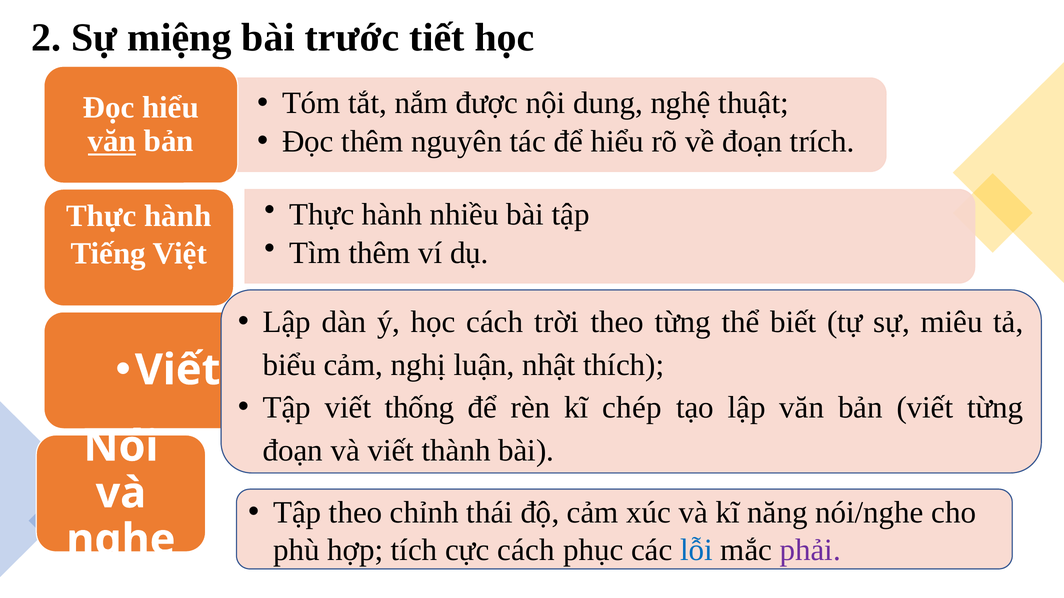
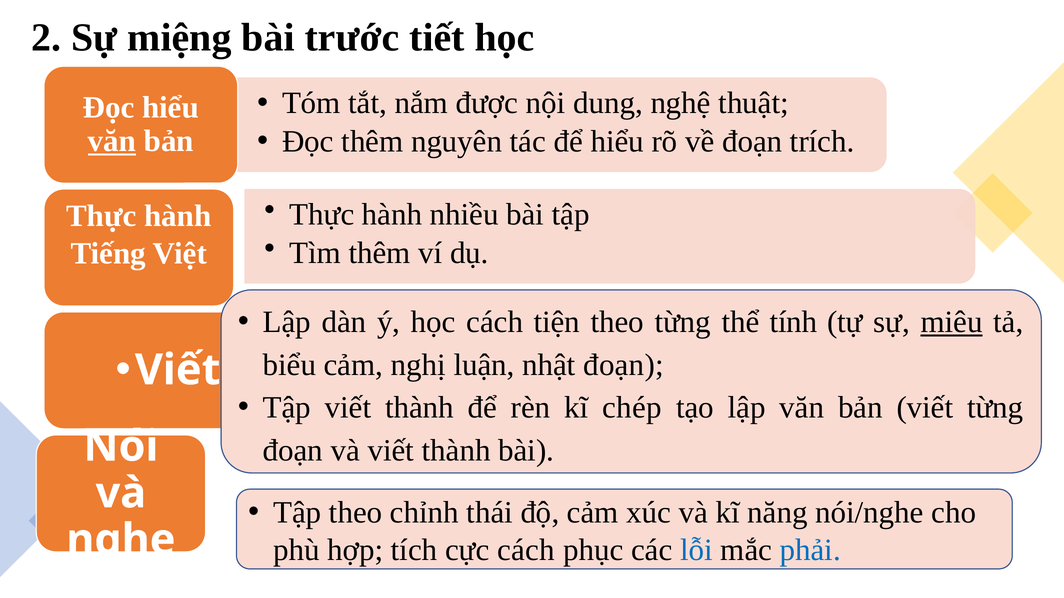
trời: trời -> tiện (557, 322)
biết: biết -> tính (793, 322)
miêu underline: none -> present (952, 322)
nhật thích: thích -> đoạn (624, 365)
Tập viết thống: thống -> thành (419, 408)
phải colour: purple -> blue (810, 550)
